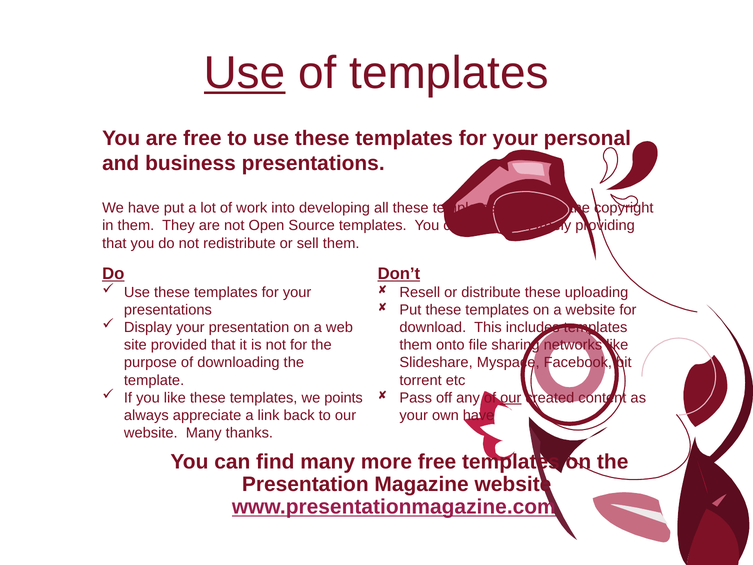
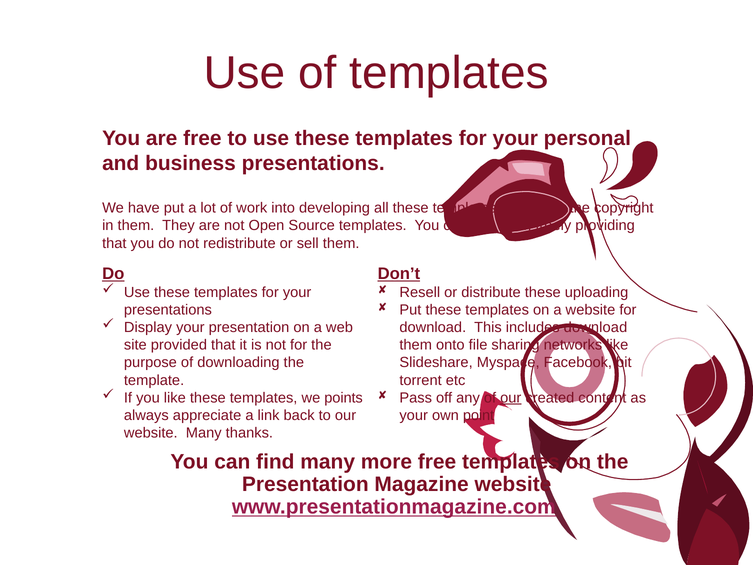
Use underline: present -> none (245, 73)
includes templates: templates -> download (596, 327)
own have: have -> point (478, 415)
